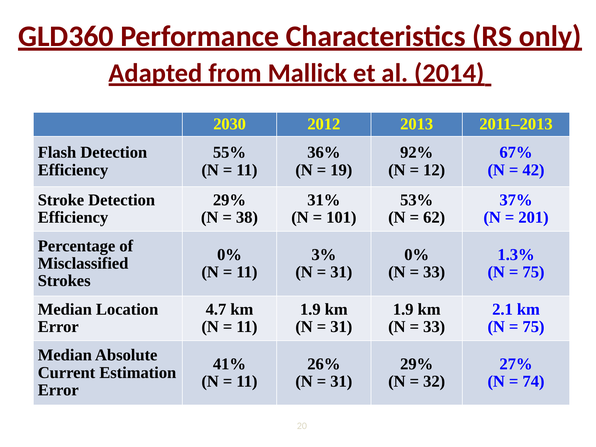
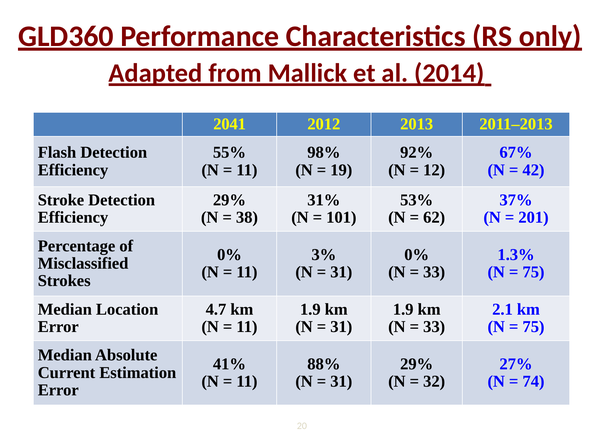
2030: 2030 -> 2041 (230, 124)
36%: 36% -> 98% (324, 153)
26%: 26% -> 88% (324, 364)
